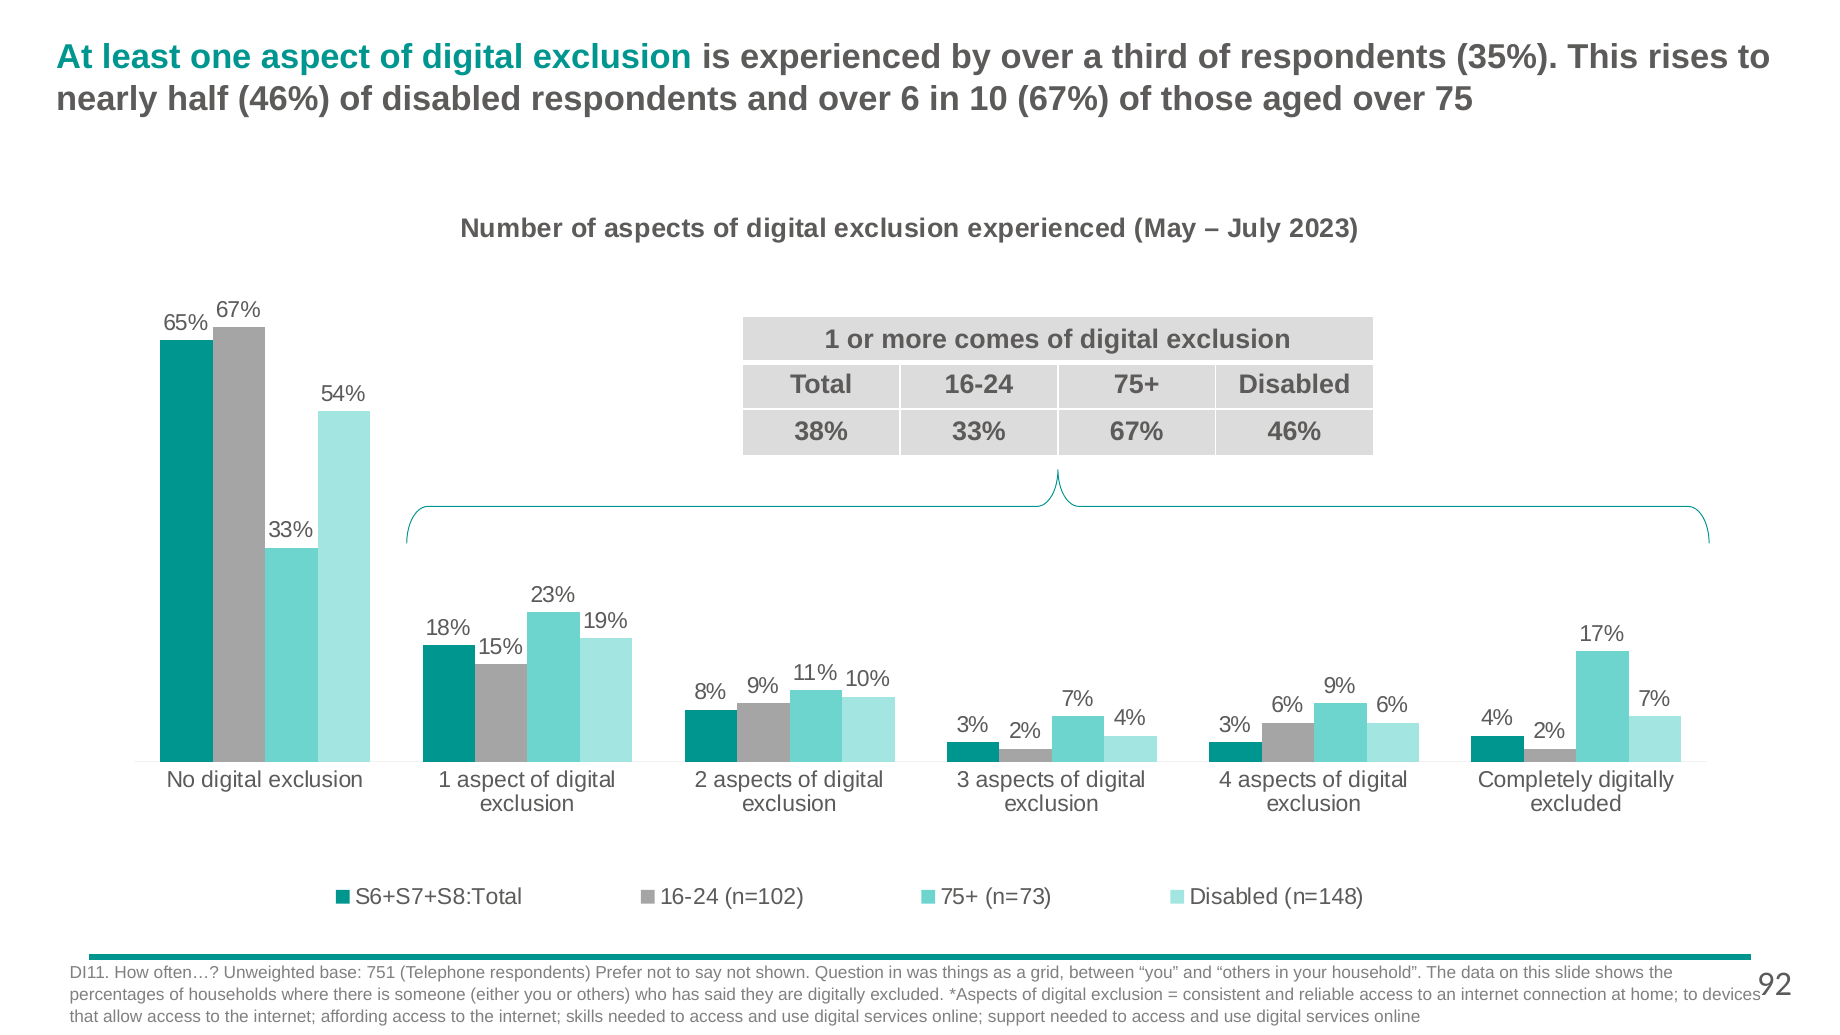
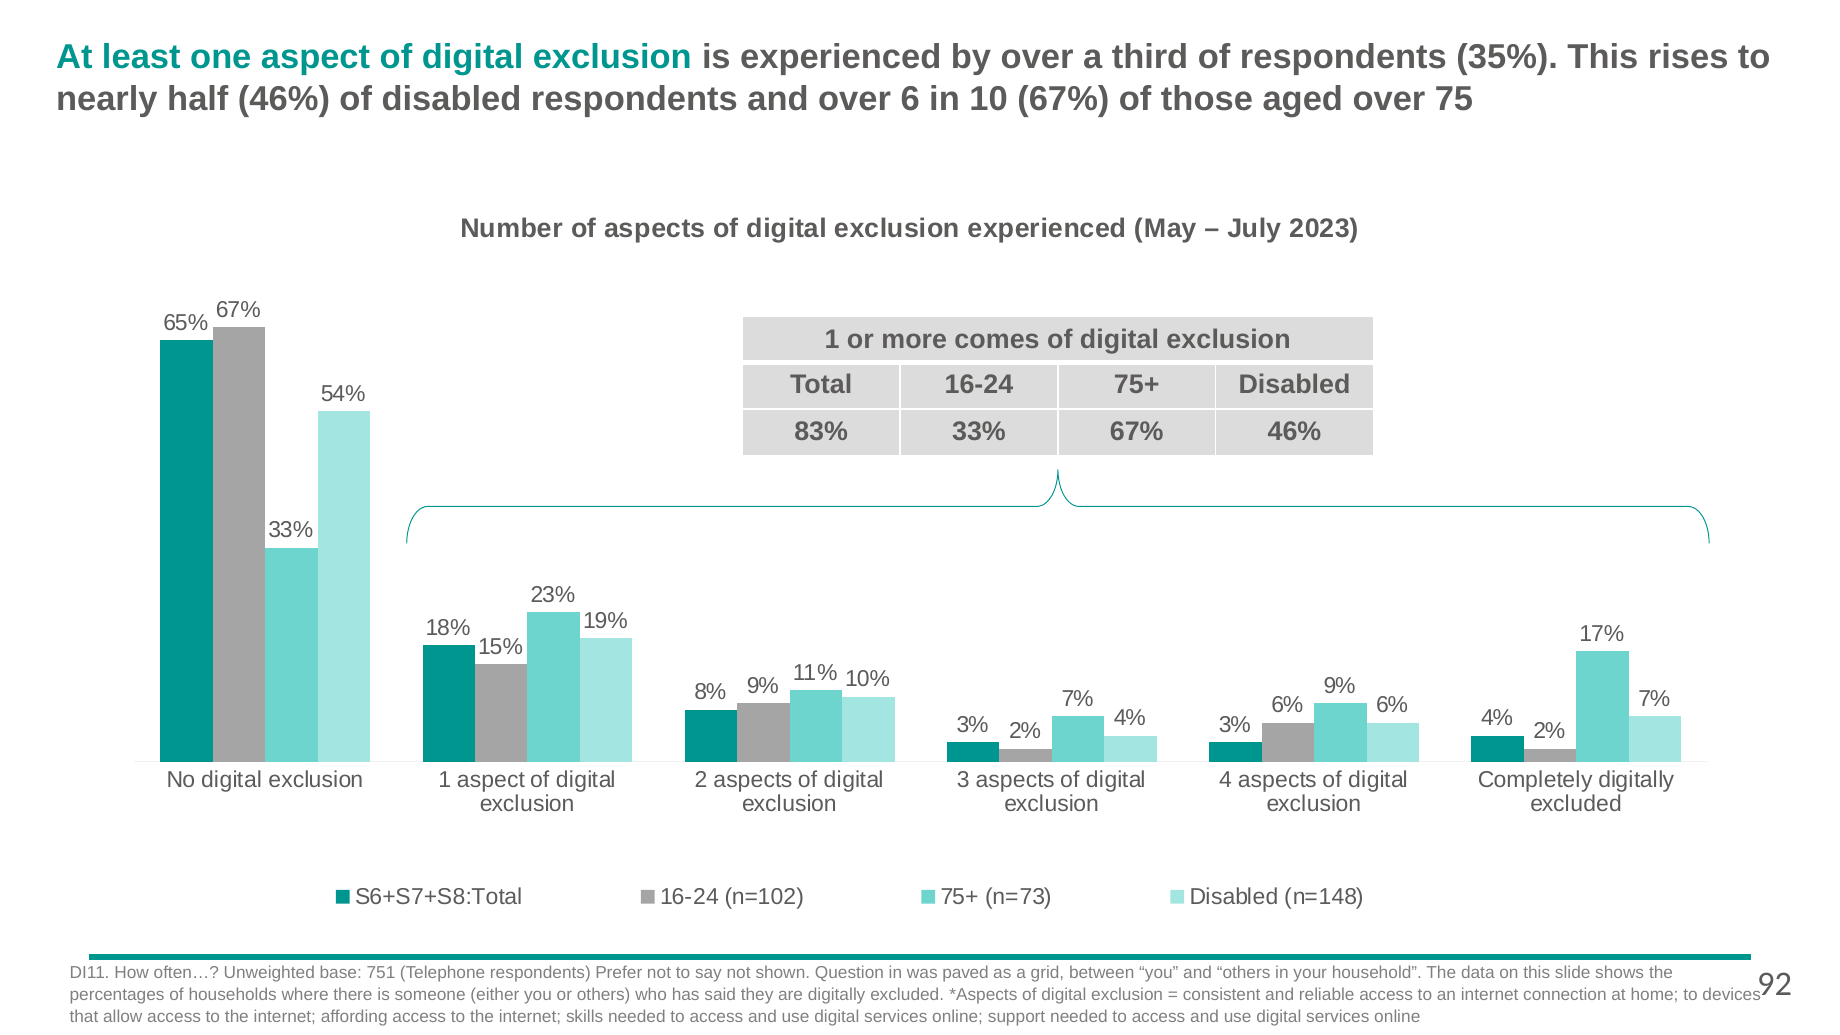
38%: 38% -> 83% (821, 432)
things: things -> paved (966, 973)
